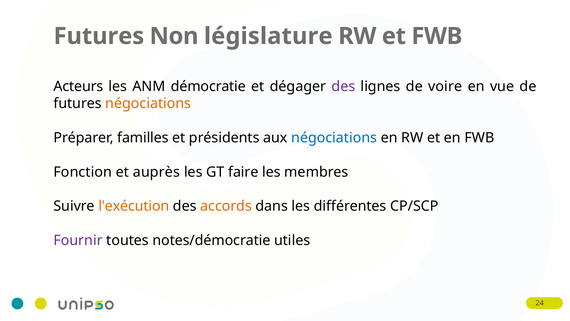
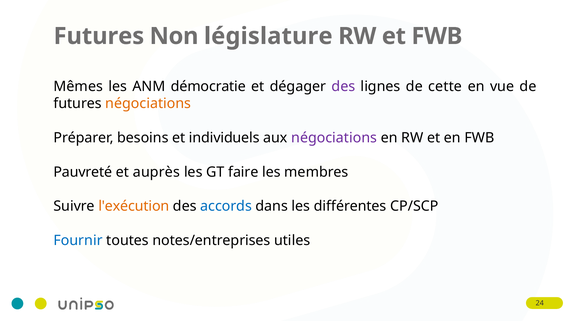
Acteurs: Acteurs -> Mêmes (78, 86)
voire: voire -> cette (445, 86)
familles: familles -> besoins (143, 138)
présidents: présidents -> individuels (224, 138)
négociations colour: blue -> purple (334, 138)
Fonction: Fonction -> Pauvreté (83, 172)
accords colour: orange -> blue (226, 206)
Fournir colour: purple -> blue (78, 240)
notes/démocratie: notes/démocratie -> notes/entreprises (211, 240)
